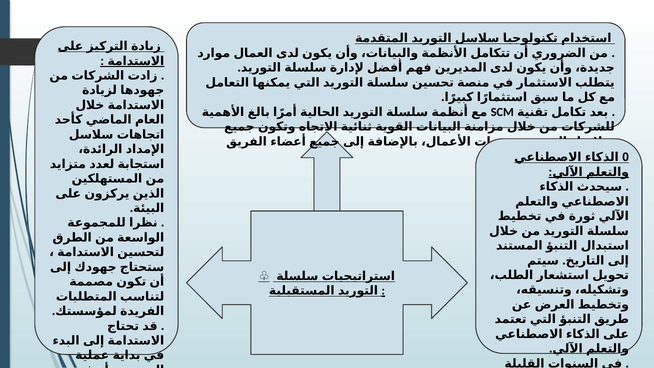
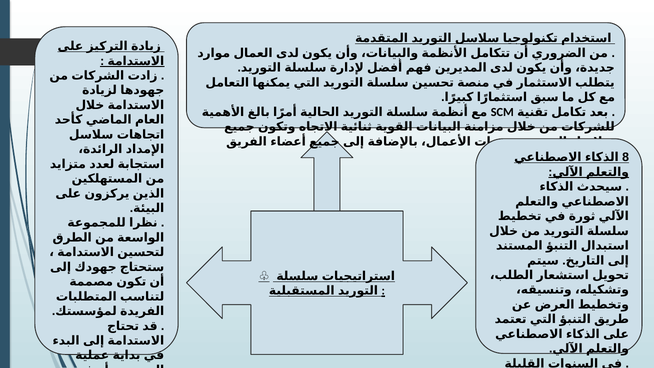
0: 0 -> 8 (626, 157)
